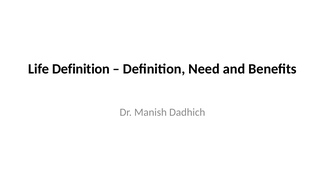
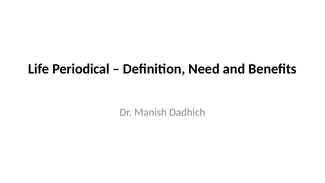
Life Definition: Definition -> Periodical (81, 69)
